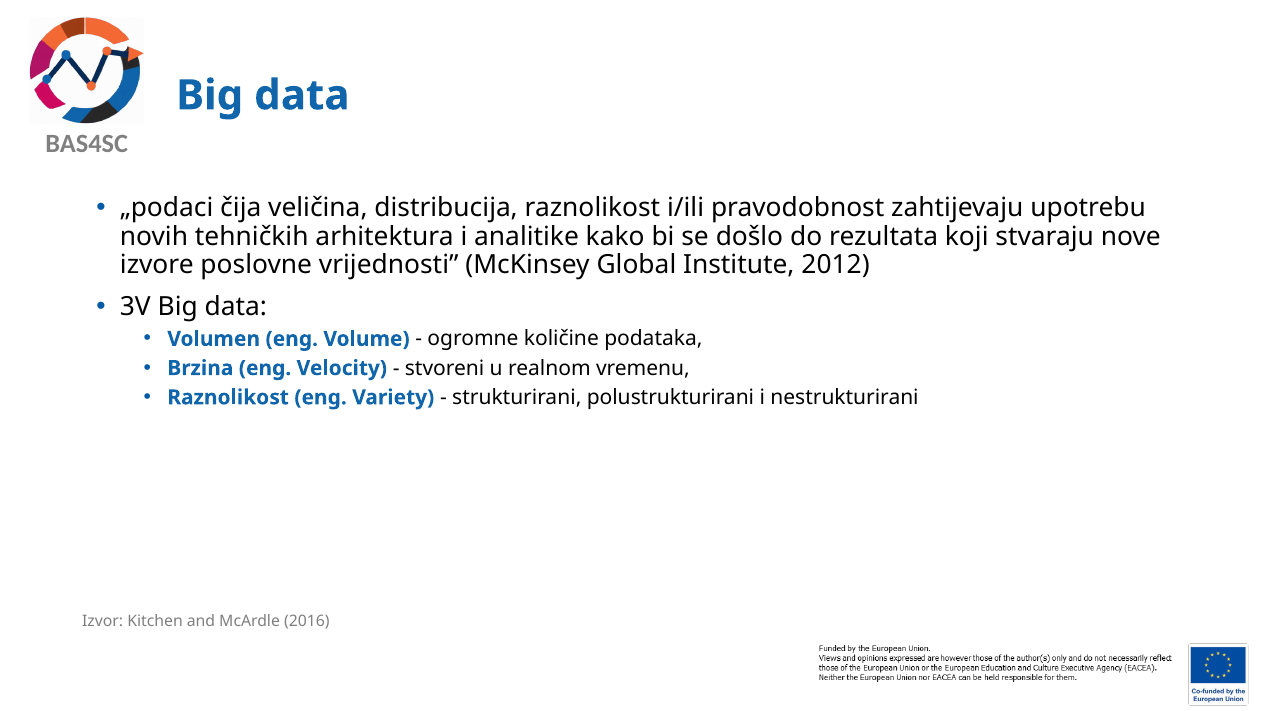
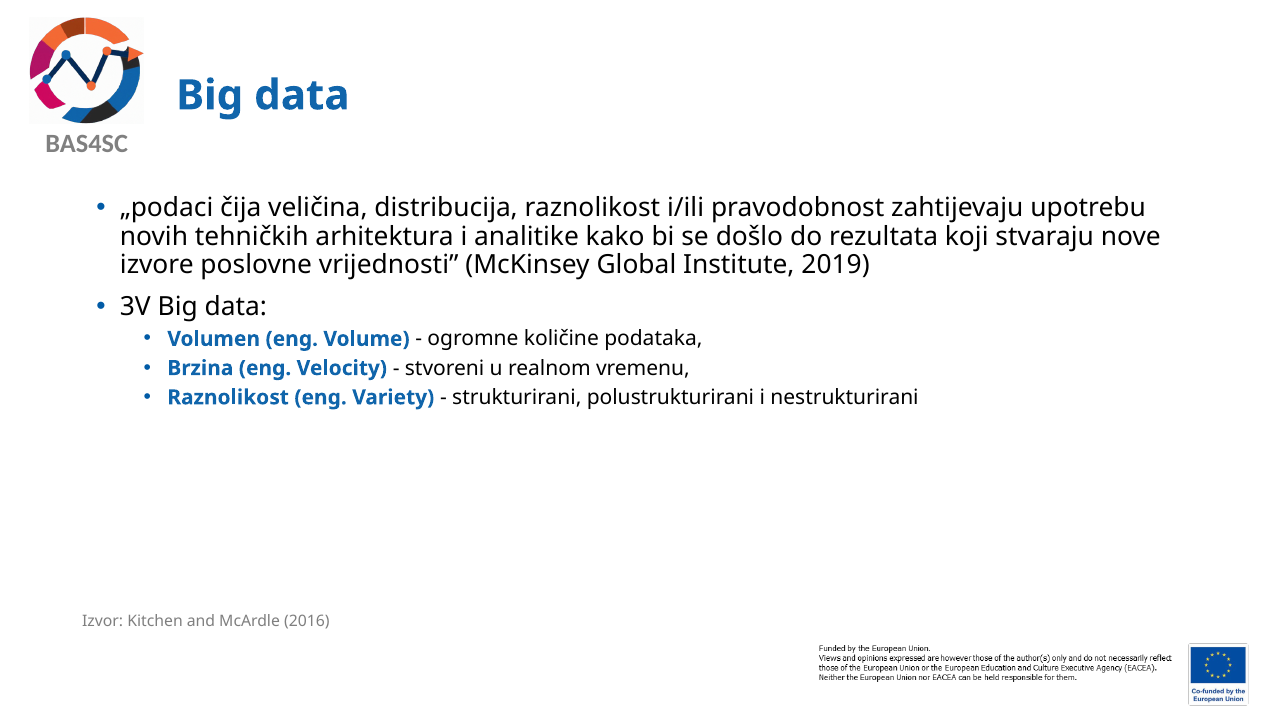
2012: 2012 -> 2019 (836, 265)
